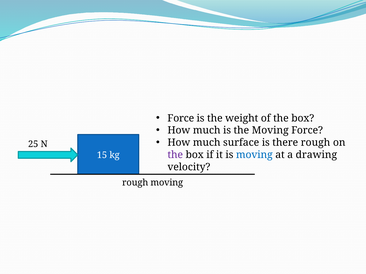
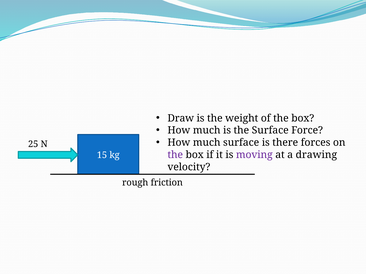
Force: Force -> Draw (181, 118)
the Moving: Moving -> Surface (270, 131)
there rough: rough -> forces (316, 143)
moving colour: blue -> purple (254, 155)
rough moving: moving -> friction (167, 183)
